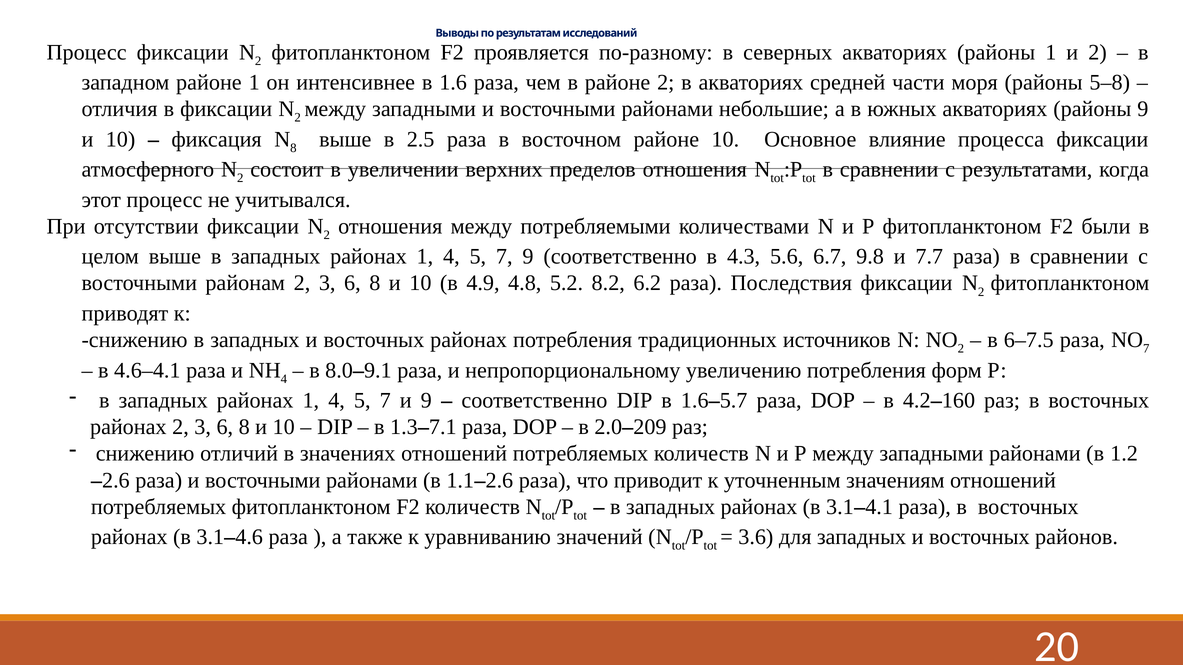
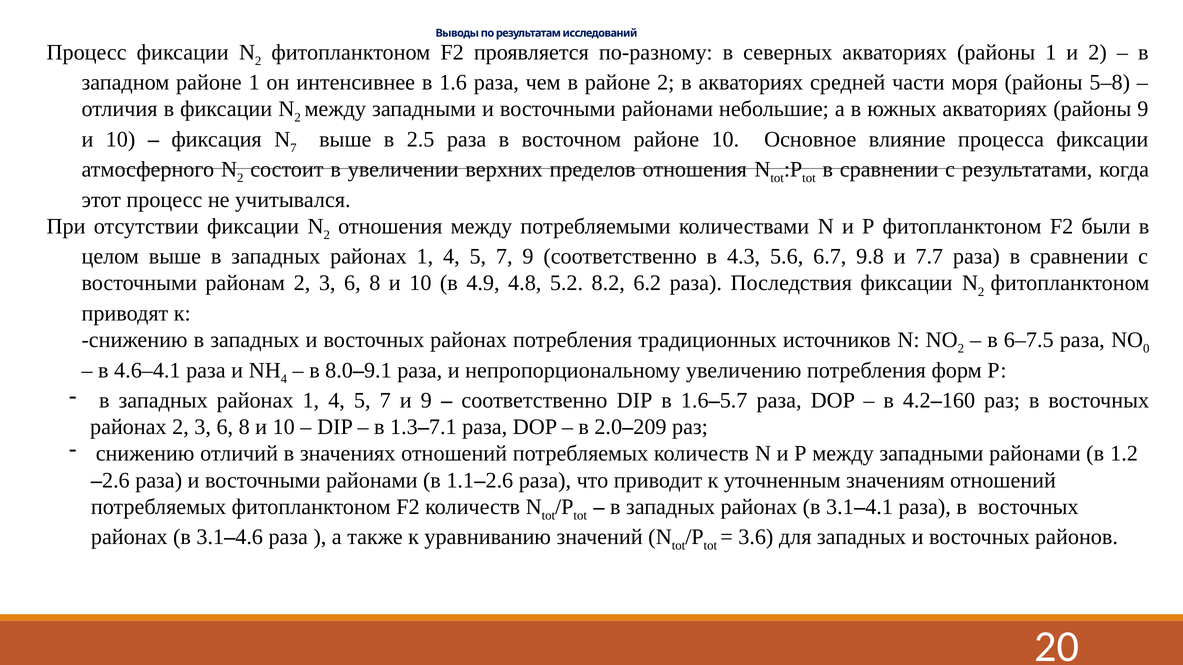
N 8: 8 -> 7 (293, 148)
7: 7 -> 0 (1146, 349)
